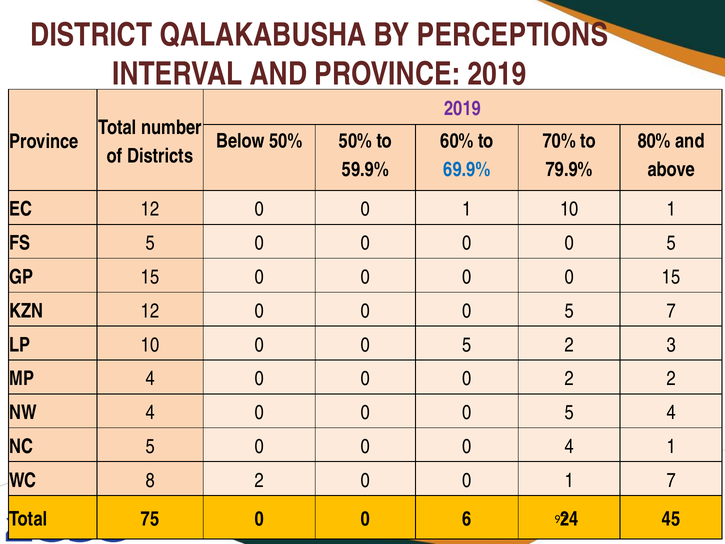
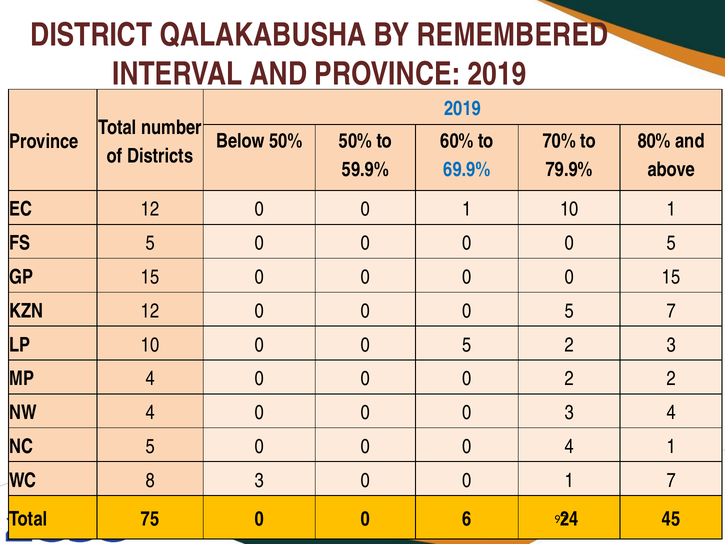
PERCEPTIONS: PERCEPTIONS -> REMEMBERED (513, 35)
2019 colour: purple -> blue (463, 109)
5: 5 -> 3 (569, 413)
8 2: 2 -> 3 (259, 480)
